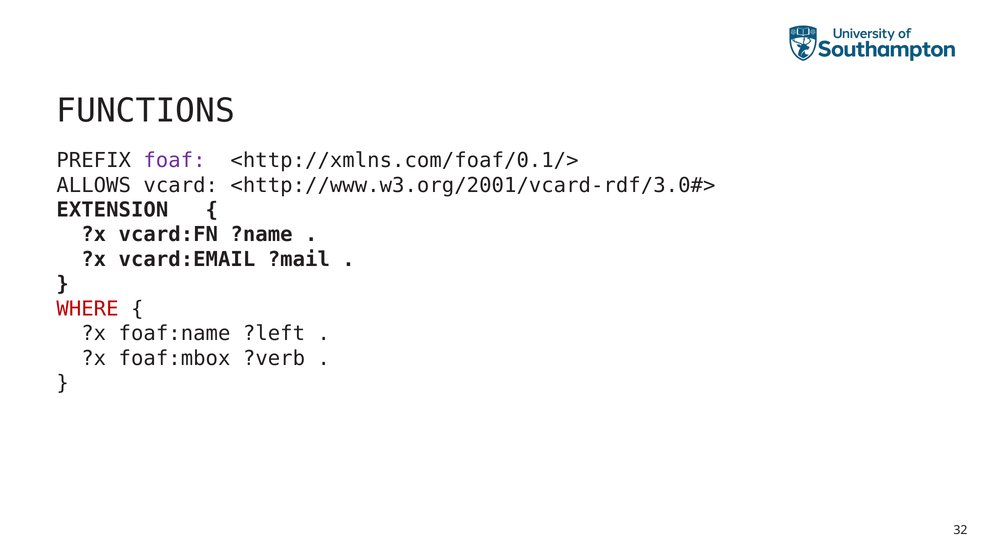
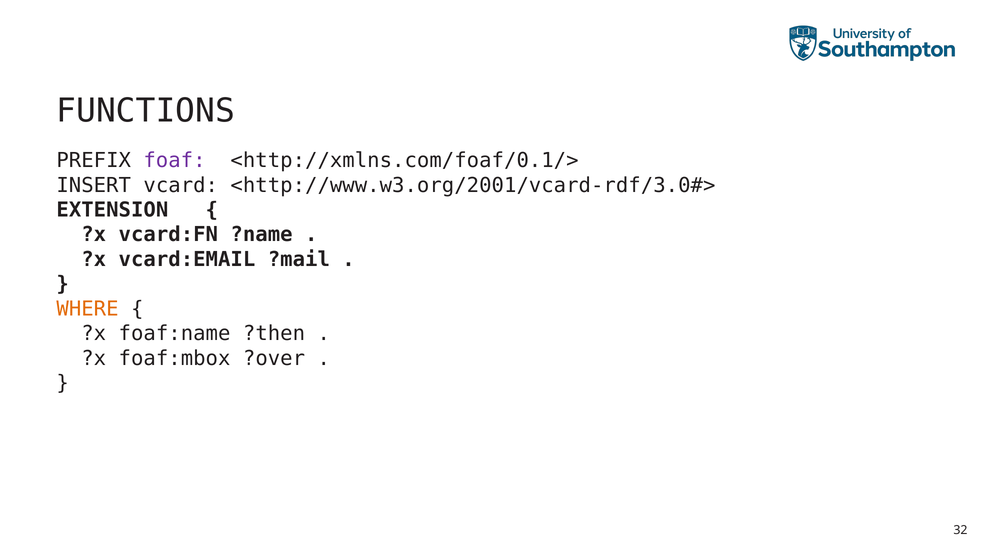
ALLOWS: ALLOWS -> INSERT (94, 185)
WHERE colour: red -> orange (88, 309)
?left: ?left -> ?then (274, 334)
?verb: ?verb -> ?over (274, 358)
